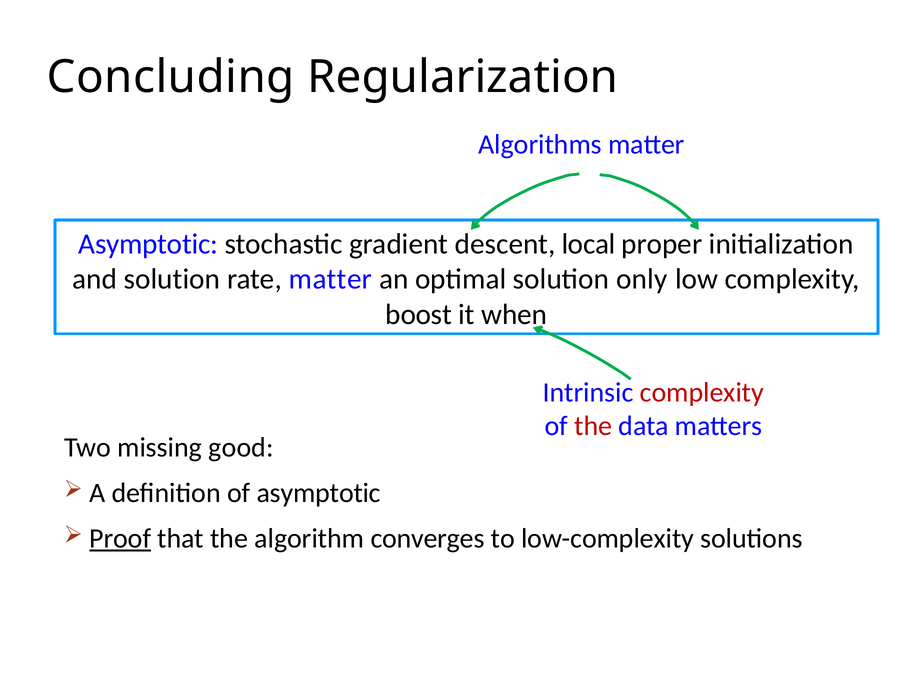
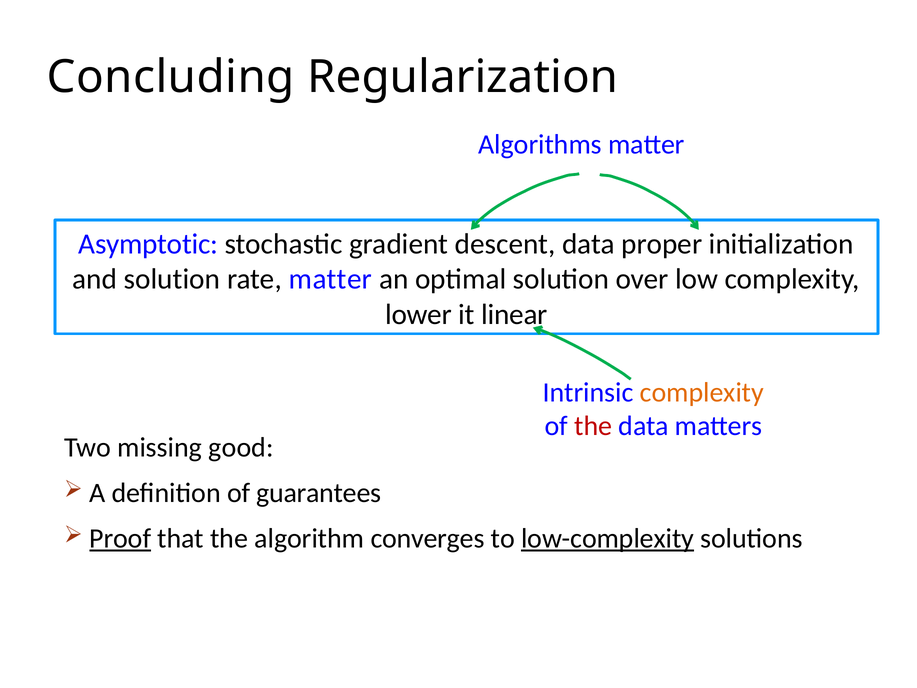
descent local: local -> data (588, 244)
only: only -> over (642, 279)
boost: boost -> lower (419, 314)
when: when -> linear (514, 314)
complexity colour: red -> orange (702, 392)
of asymptotic: asymptotic -> guarantees (319, 493)
low-complexity underline: none -> present (608, 538)
